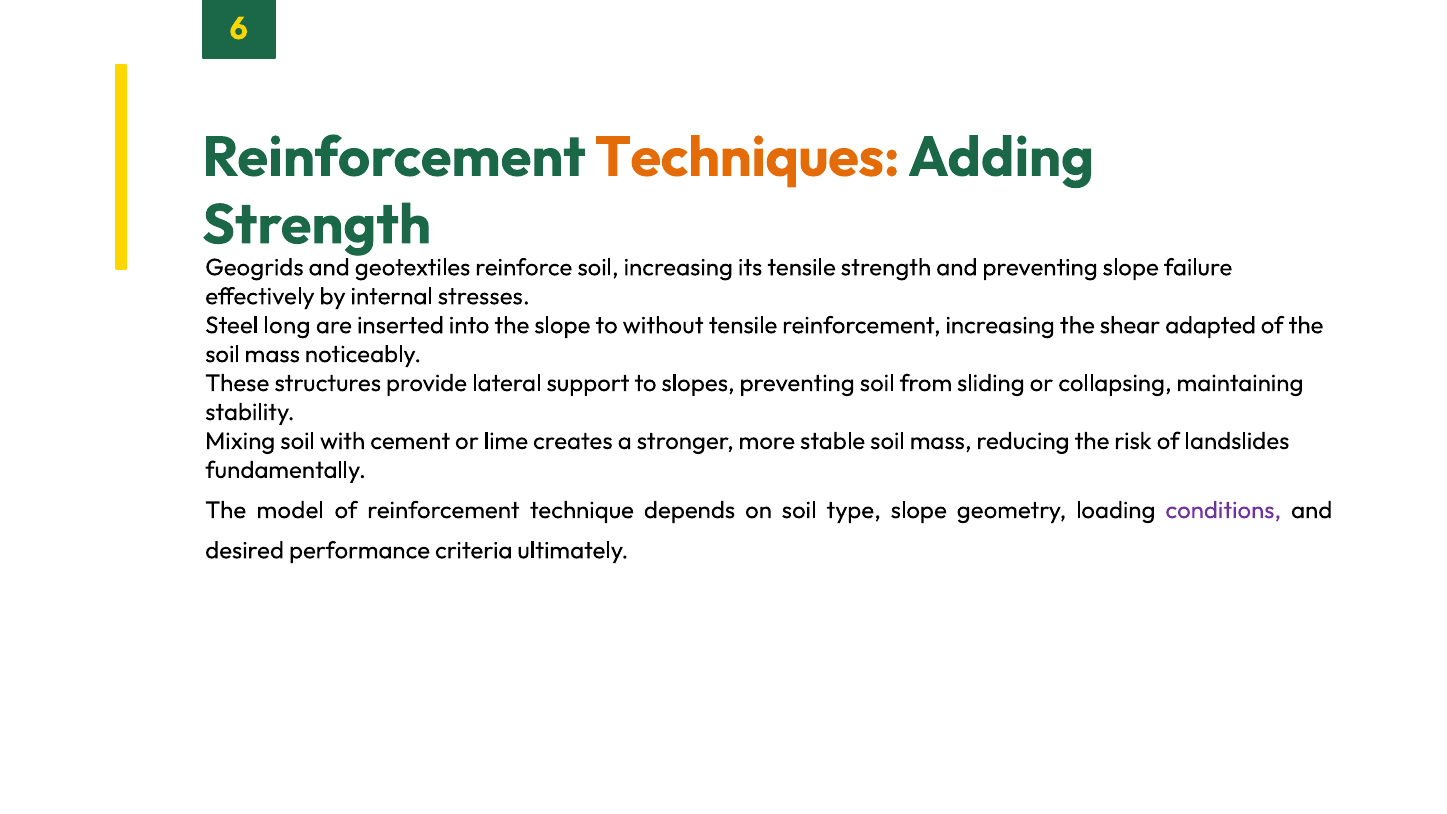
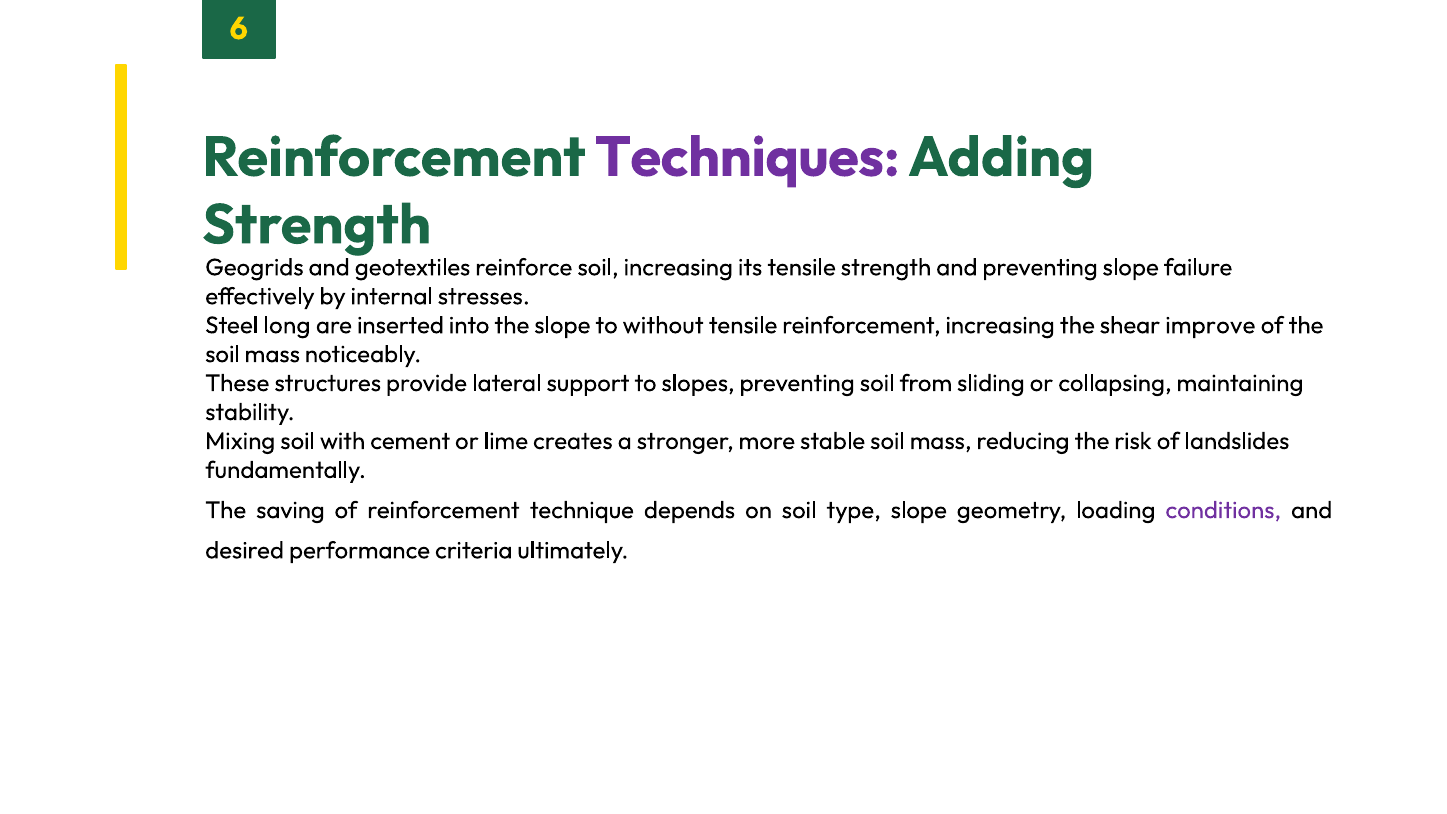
Techniques colour: orange -> purple (747, 157)
adapted: adapted -> improve (1210, 325)
model: model -> saving (290, 510)
